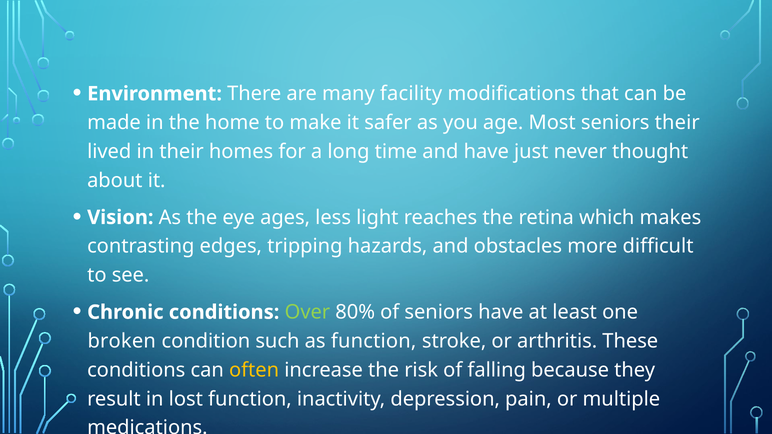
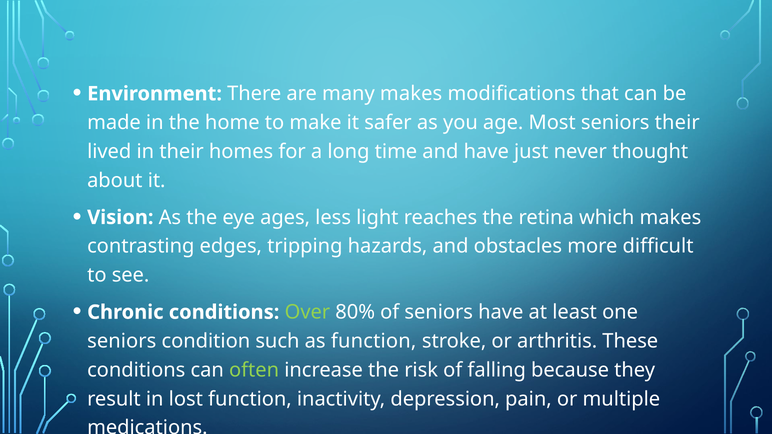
many facility: facility -> makes (411, 94)
broken: broken -> seniors (122, 341)
often colour: yellow -> light green (254, 370)
